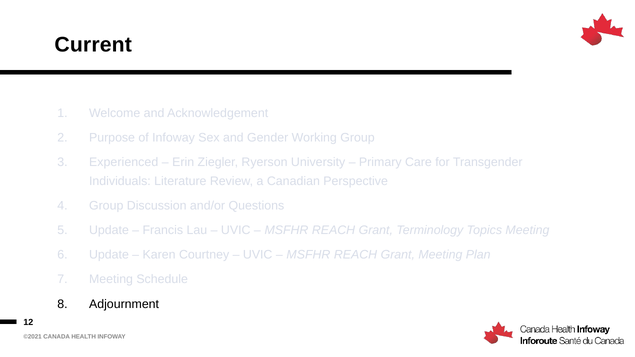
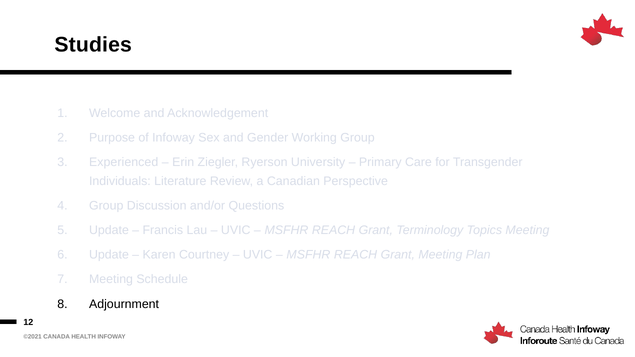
Current: Current -> Studies (93, 45)
